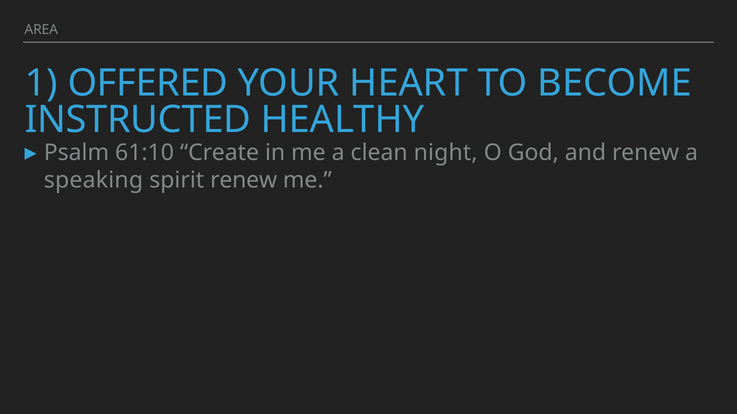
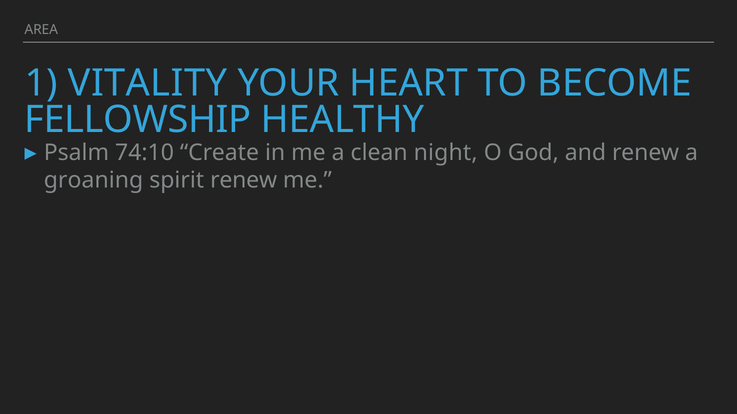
OFFERED: OFFERED -> VITALITY (147, 83)
INSTRUCTED: INSTRUCTED -> FELLOWSHIP (138, 120)
61:10: 61:10 -> 74:10 (145, 153)
speaking: speaking -> groaning (94, 180)
